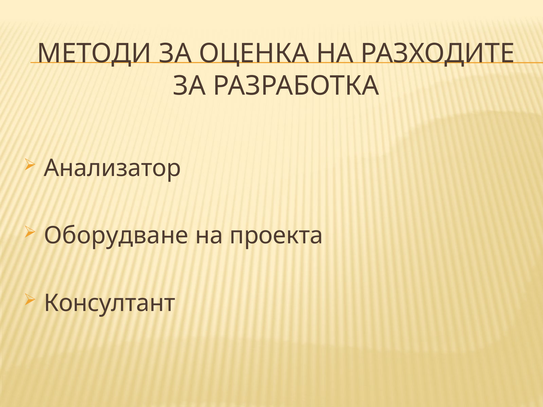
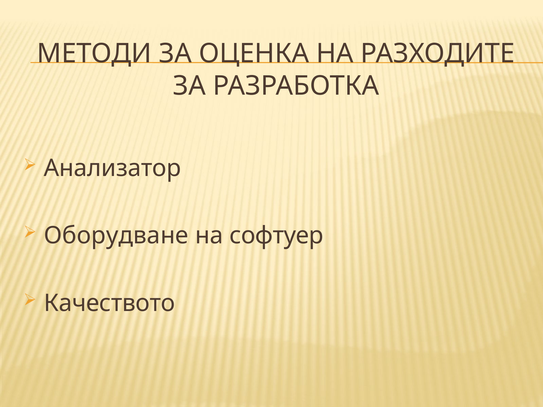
проекта: проекта -> софтуер (276, 236)
Консултант: Консултант -> Качеството (110, 303)
